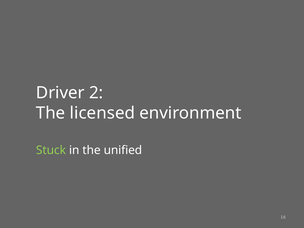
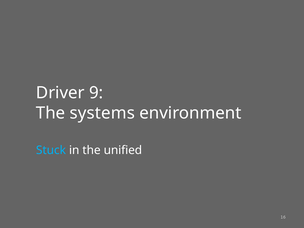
2: 2 -> 9 (96, 93)
licensed: licensed -> systems (102, 113)
Stuck colour: light green -> light blue (51, 150)
